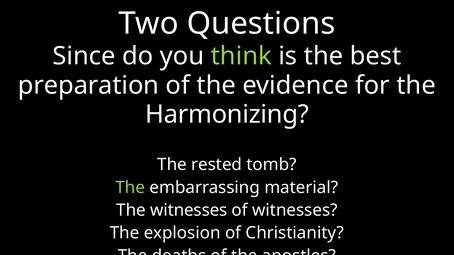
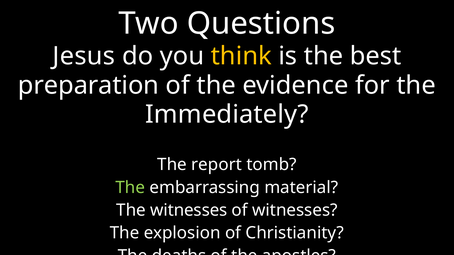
Since: Since -> Jesus (84, 56)
think colour: light green -> yellow (241, 56)
Harmonizing: Harmonizing -> Immediately (227, 115)
rested: rested -> report (217, 165)
